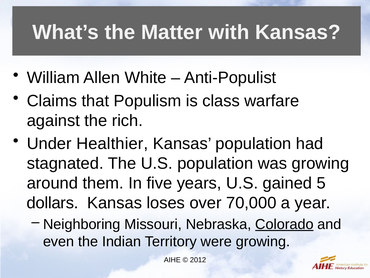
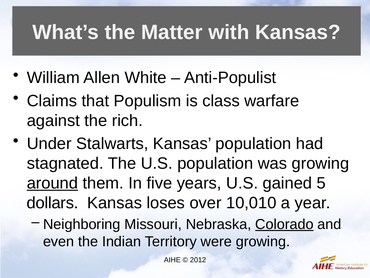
Healthier: Healthier -> Stalwarts (112, 143)
around underline: none -> present (52, 183)
70,000: 70,000 -> 10,010 (251, 203)
